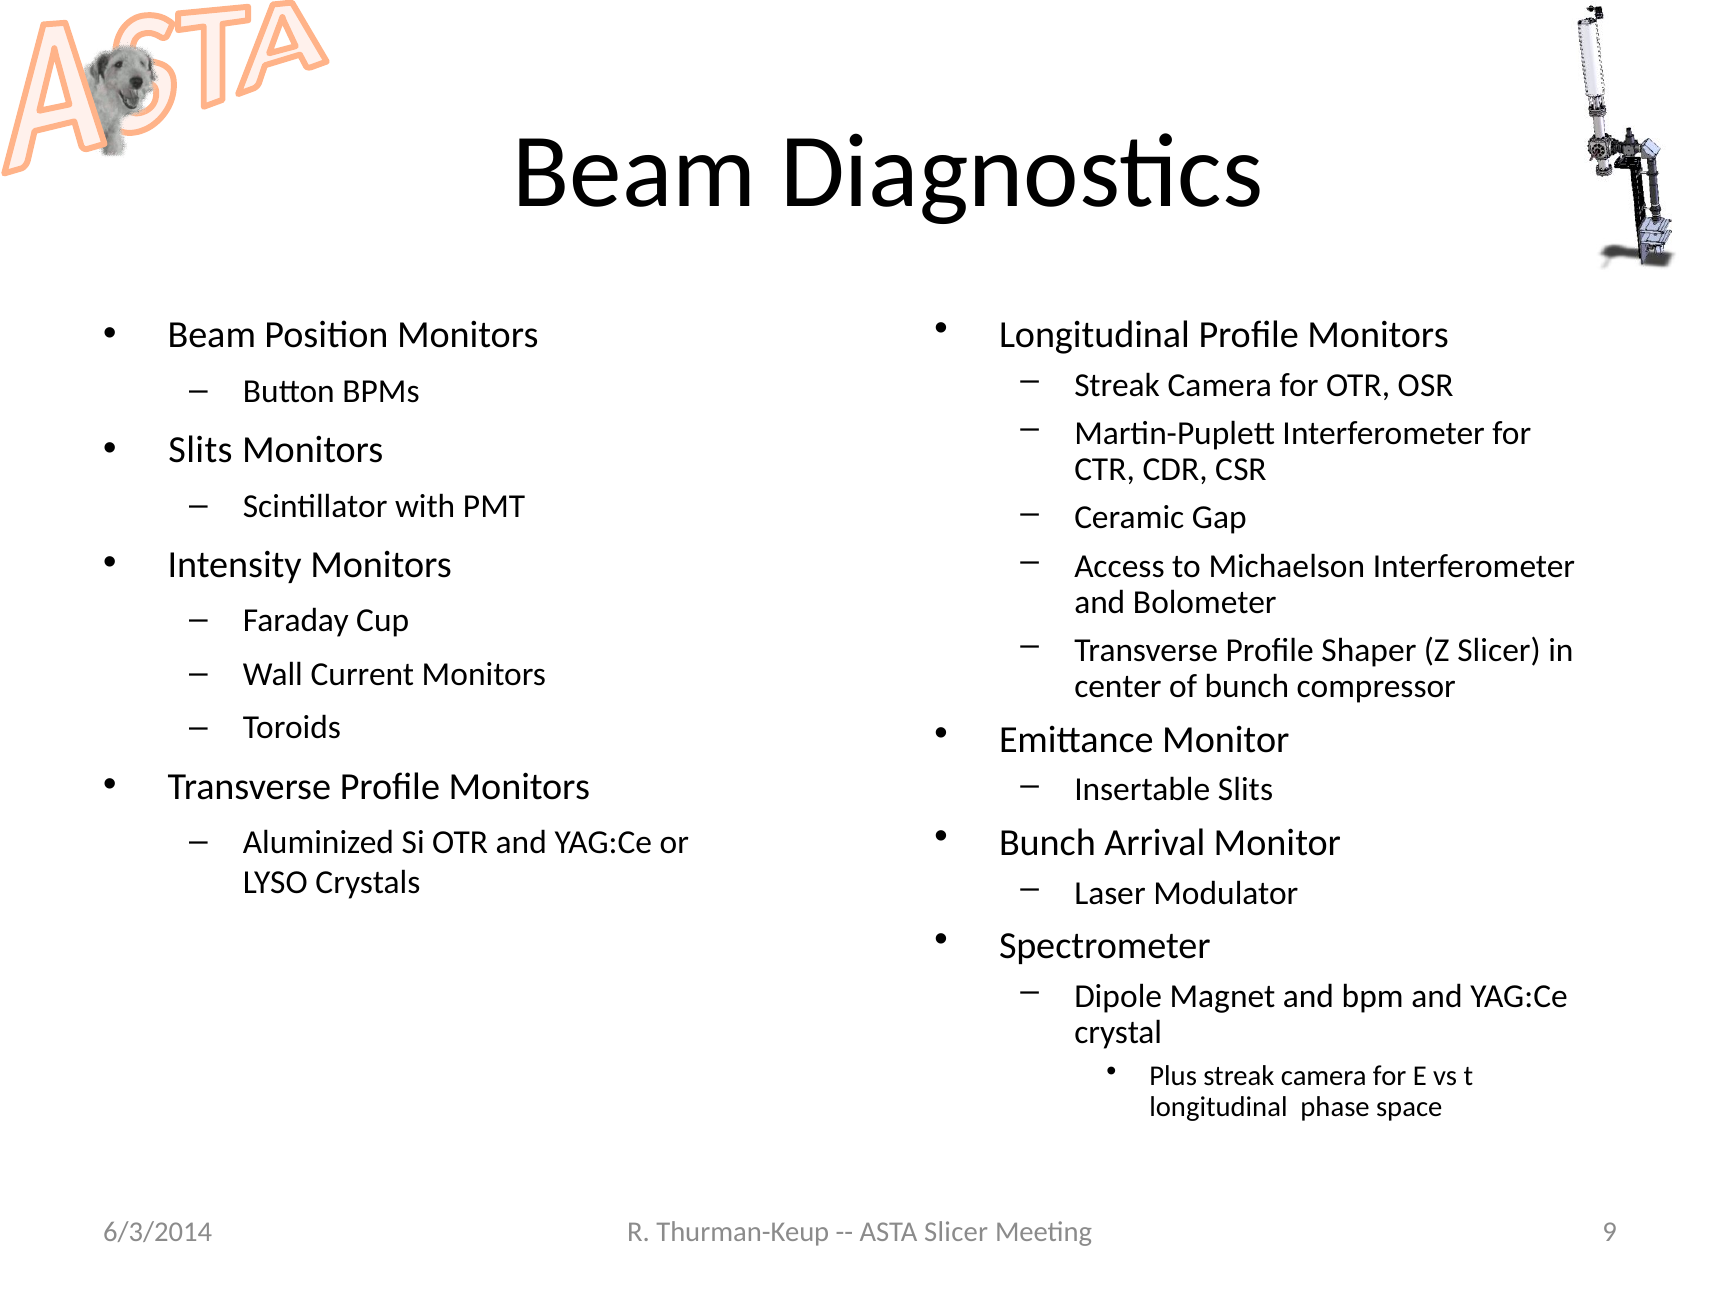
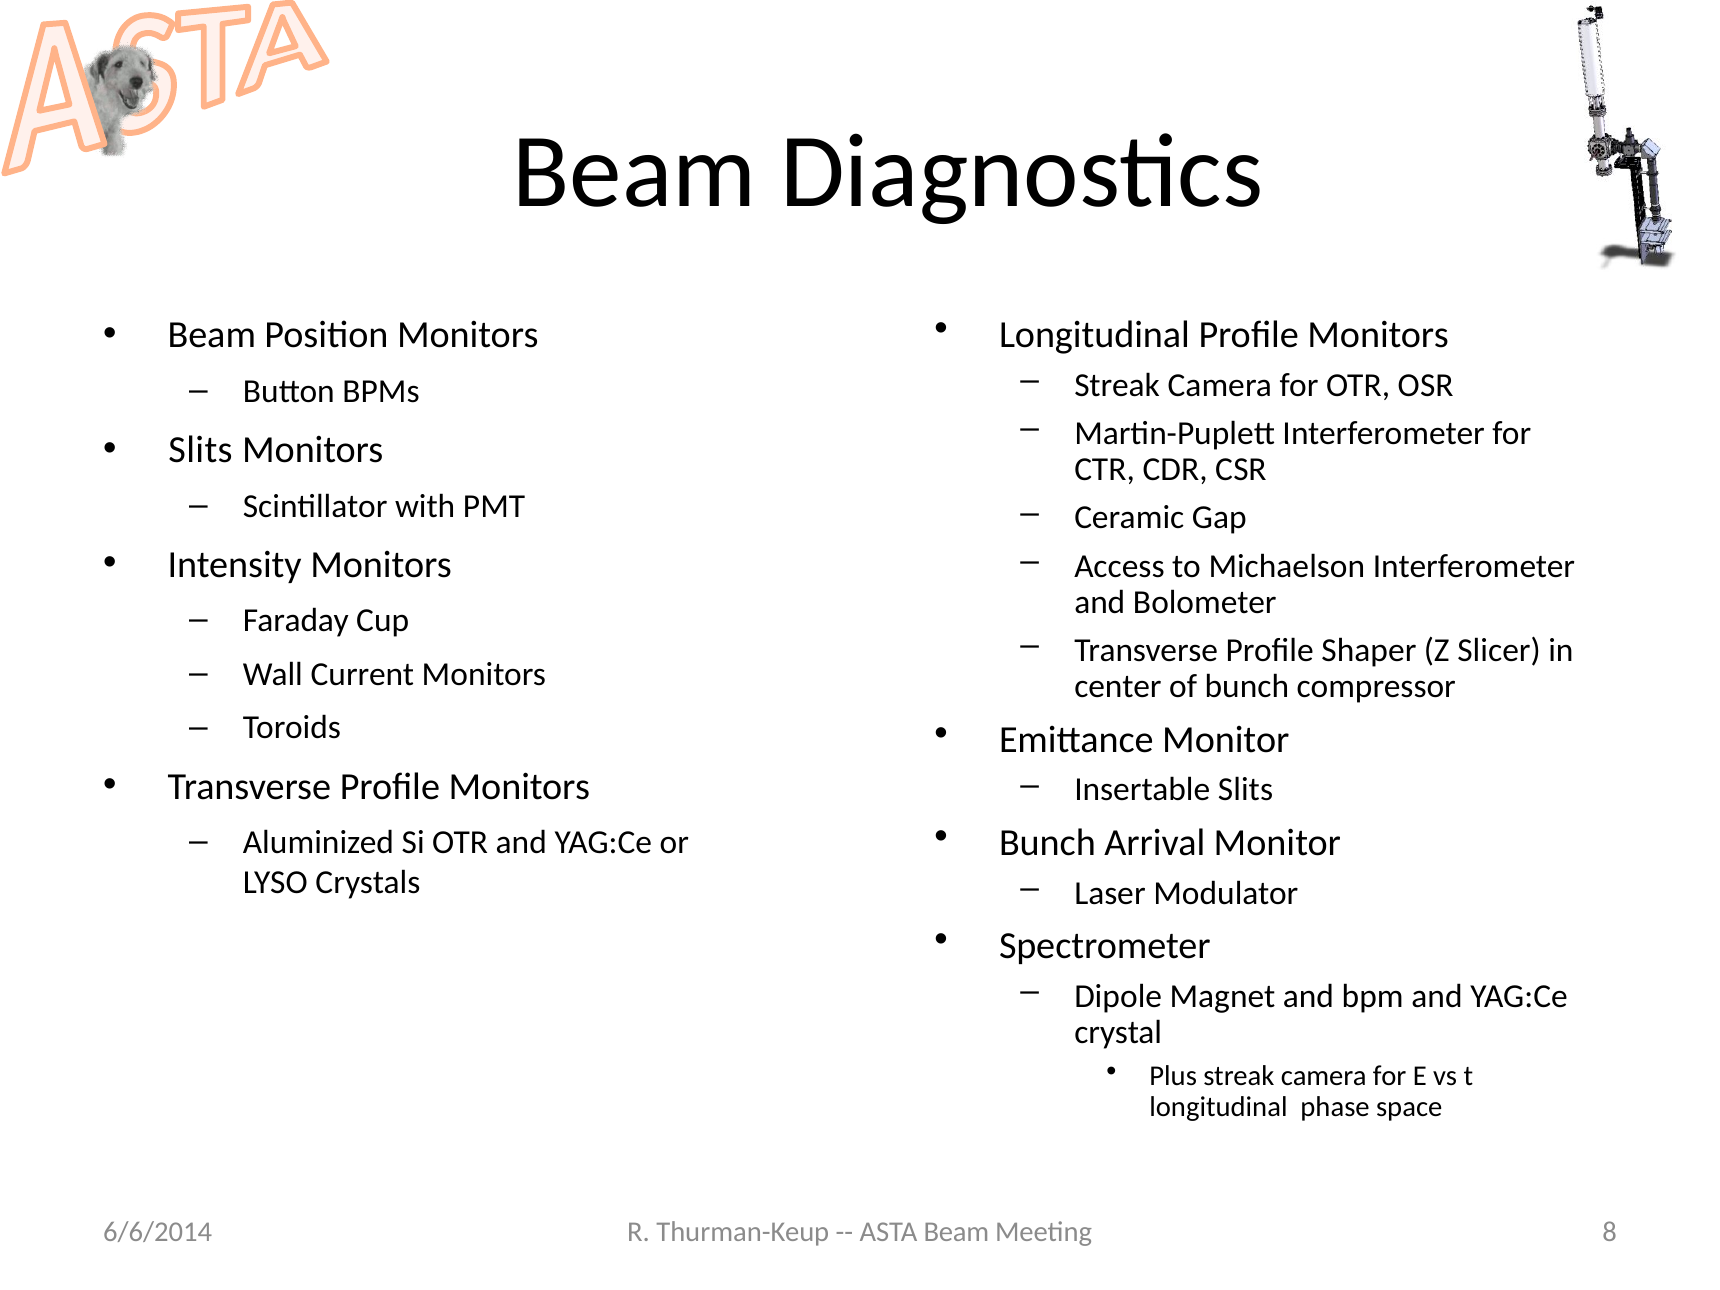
ASTA Slicer: Slicer -> Beam (956, 1232)
9: 9 -> 8 (1610, 1232)
6/3/2014: 6/3/2014 -> 6/6/2014 (158, 1232)
